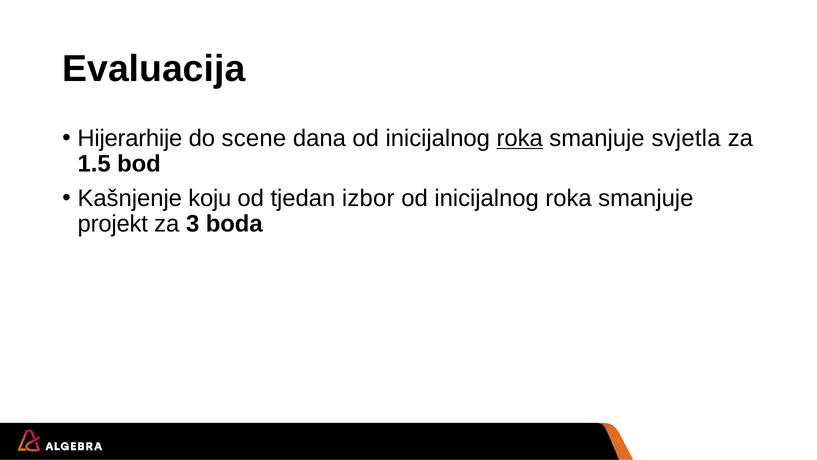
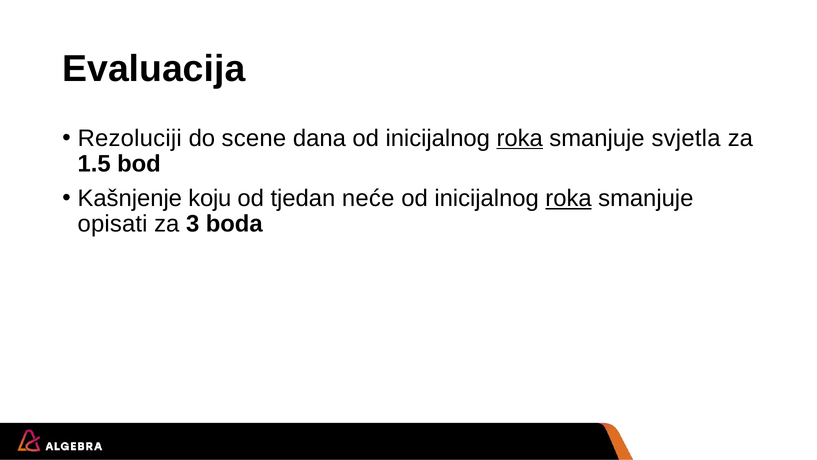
Hijerarhije: Hijerarhije -> Rezoluciji (130, 138)
izbor: izbor -> neće (368, 198)
roka underline: none -> present (569, 198)
projekt: projekt -> opisati (113, 224)
